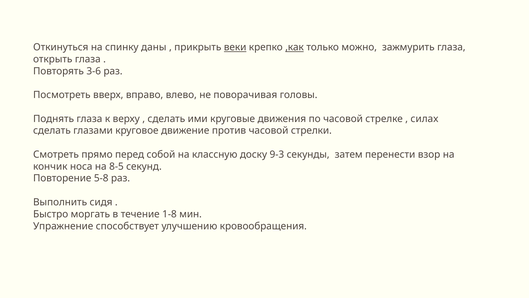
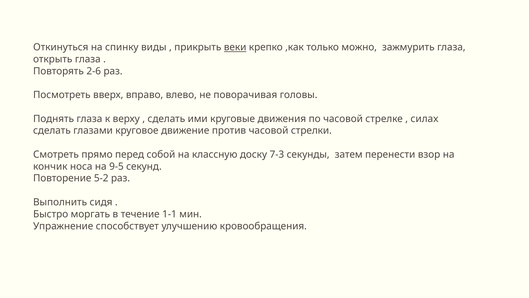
даны: даны -> виды (154, 47)
,как underline: present -> none (295, 47)
3-6: 3-6 -> 2-6 (94, 71)
9-3: 9-3 -> 7-3 (277, 154)
8-5: 8-5 -> 9-5 (116, 166)
5-8: 5-8 -> 5-2 (101, 178)
1-8: 1-8 -> 1-1 (169, 214)
